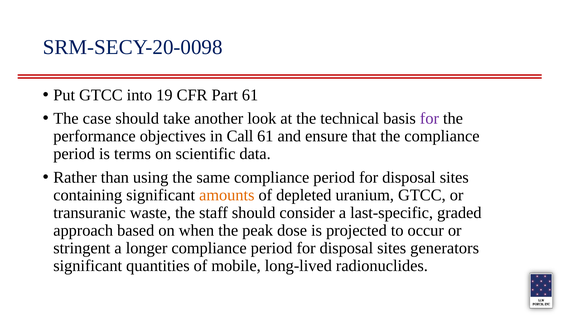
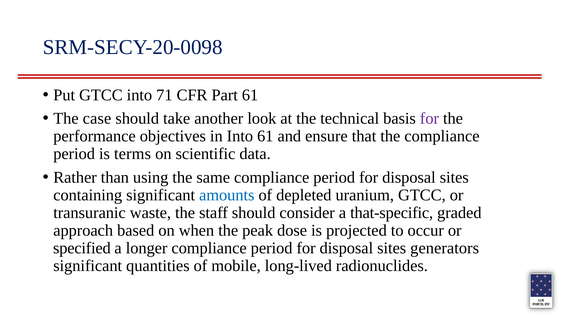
19: 19 -> 71 (164, 95)
in Call: Call -> Into (240, 136)
amounts colour: orange -> blue (227, 195)
last-specific: last-specific -> that-specific (392, 212)
stringent: stringent -> specified (82, 248)
